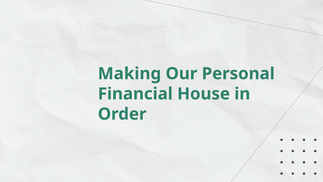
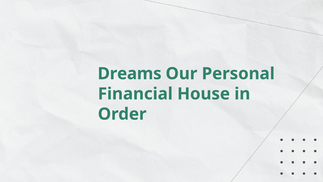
Making: Making -> Dreams (130, 74)
